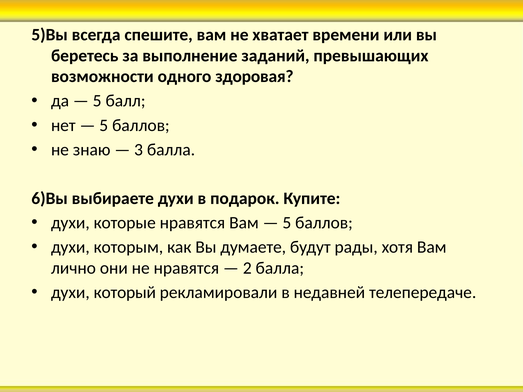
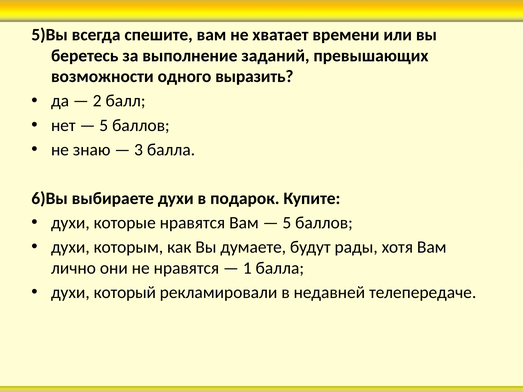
здоровая: здоровая -> выразить (254, 77)
5: 5 -> 2 (97, 101)
2: 2 -> 1 (247, 268)
